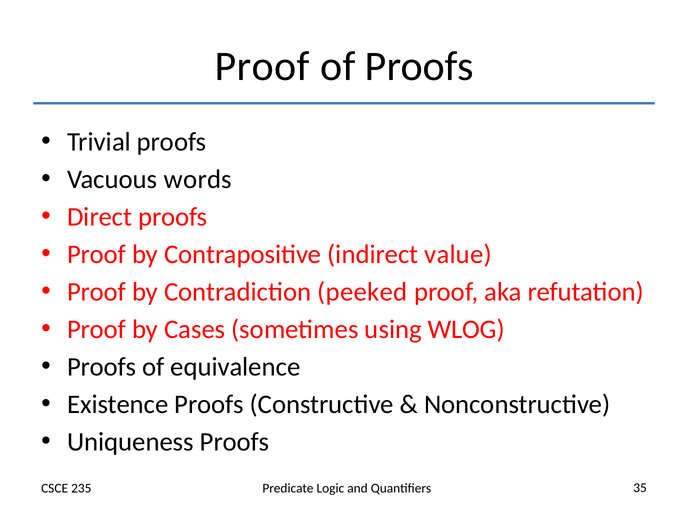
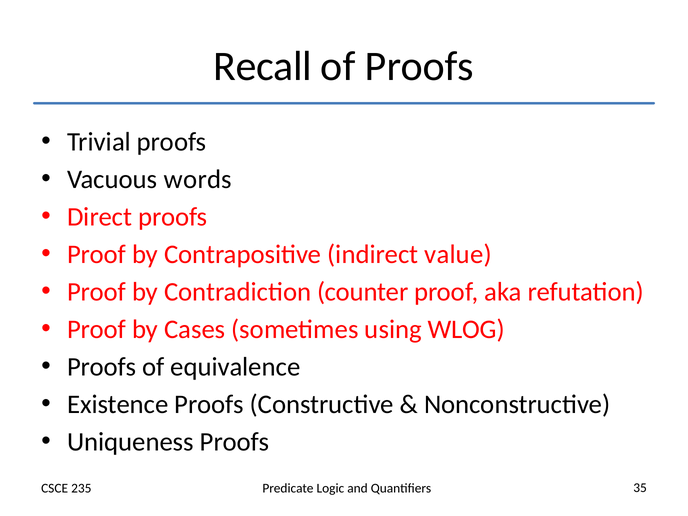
Proof: Proof -> Recall (263, 67)
peeked: peeked -> counter (363, 292)
